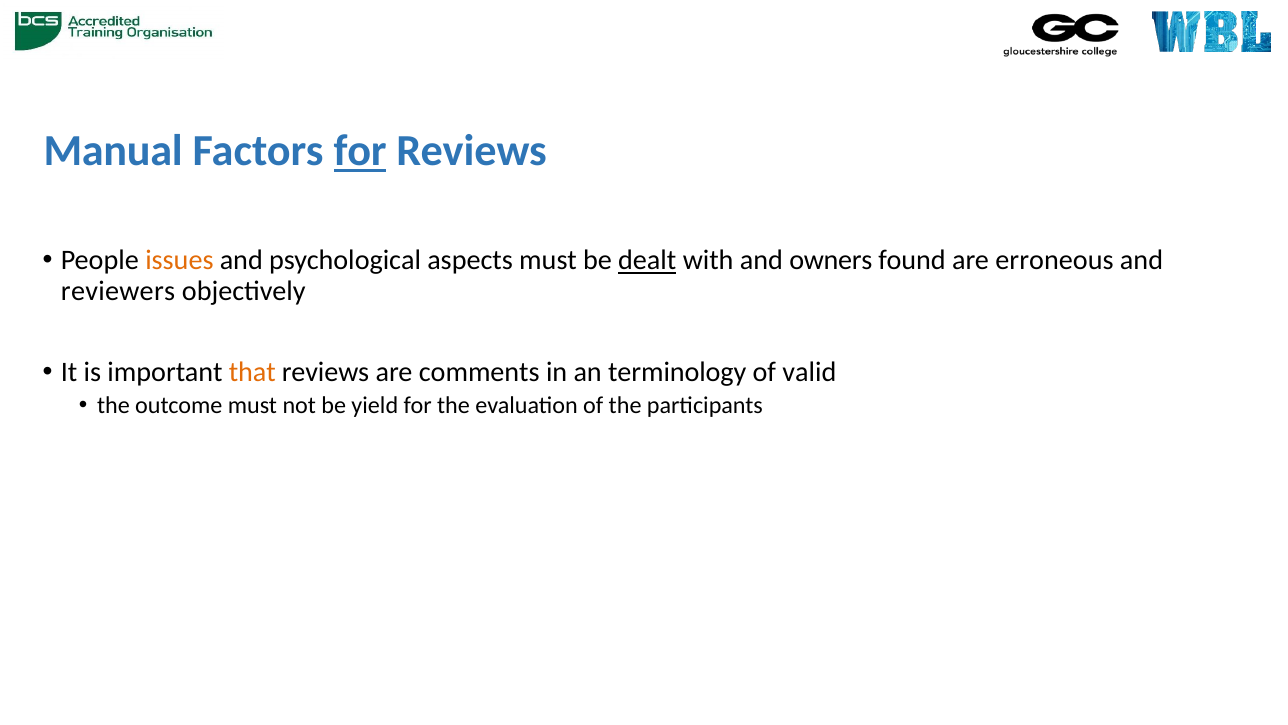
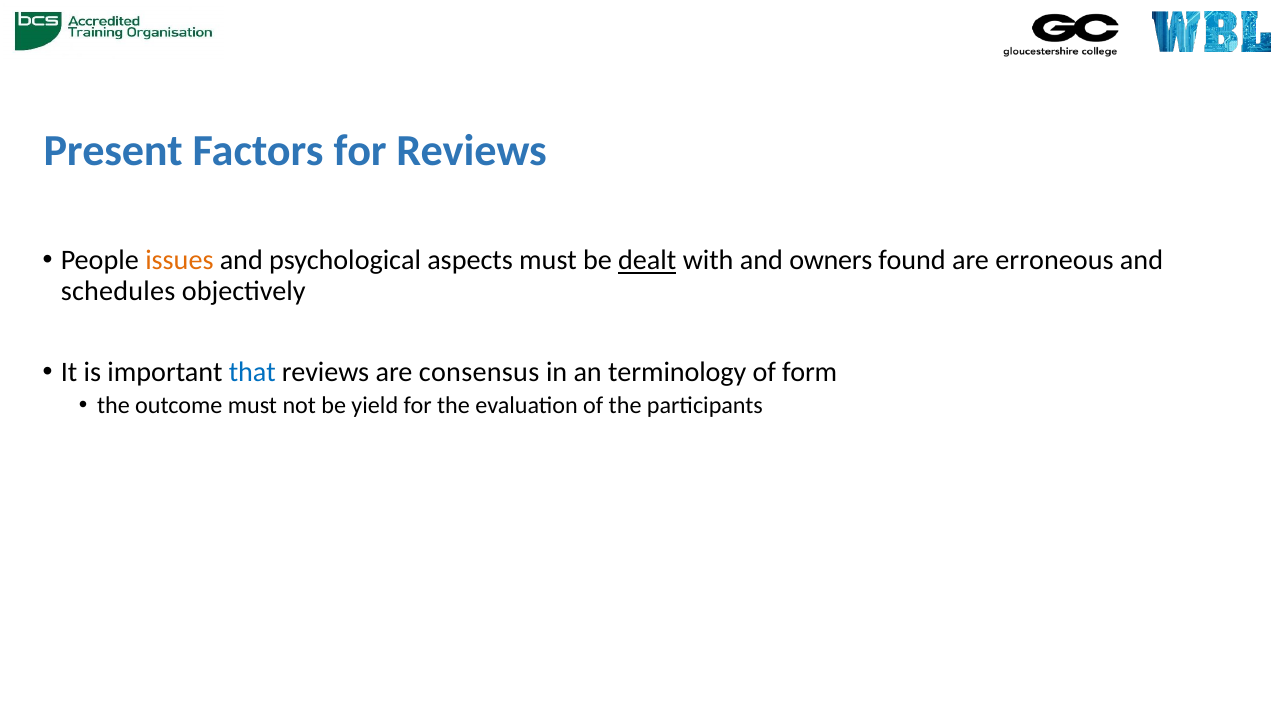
Manual: Manual -> Present (113, 151)
for underline: present -> none (360, 151)
reviewers: reviewers -> schedules (118, 291)
that colour: orange -> blue (252, 372)
comments: comments -> consensus (479, 372)
valid: valid -> form (810, 372)
